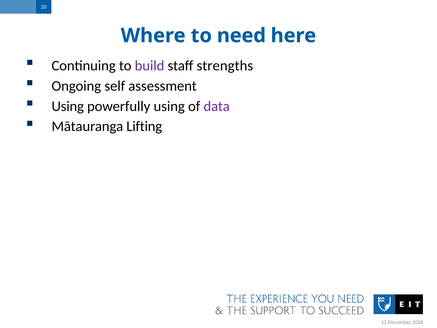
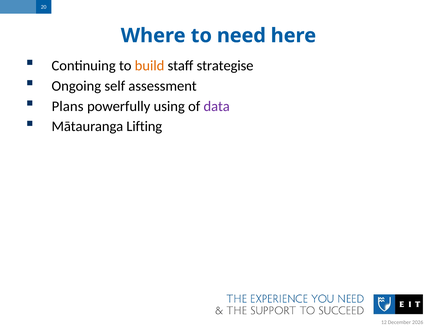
build colour: purple -> orange (150, 66)
strengths: strengths -> strategise (225, 66)
Using: Using -> Plans (68, 106)
